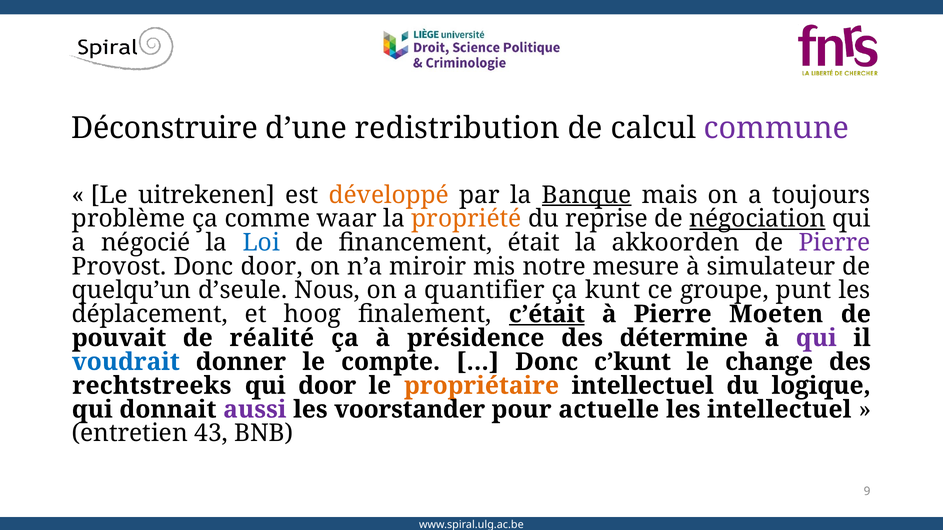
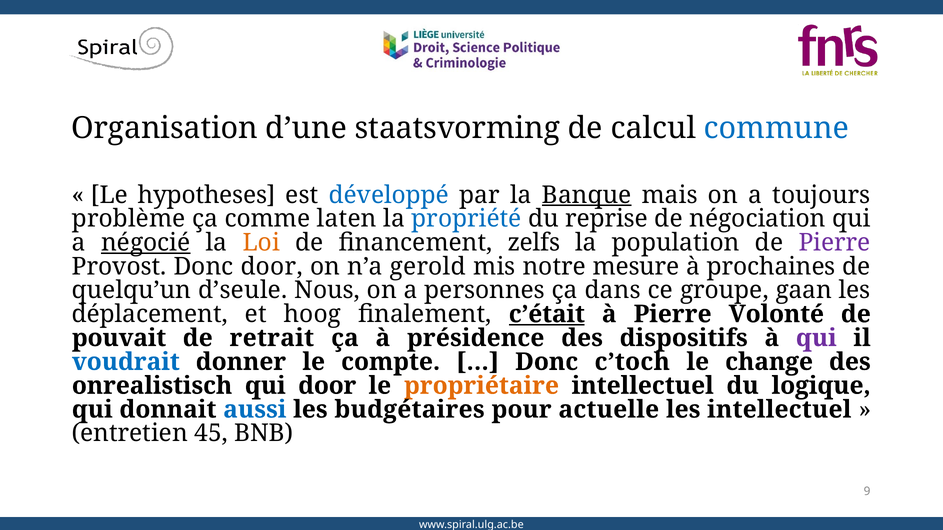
Déconstruire: Déconstruire -> Organisation (164, 129)
redistribution: redistribution -> staatsvorming (457, 129)
commune colour: purple -> blue (776, 129)
uitrekenen: uitrekenen -> hypotheses (207, 195)
développé colour: orange -> blue (389, 195)
waar: waar -> laten (347, 219)
propriété colour: orange -> blue (466, 219)
négociation underline: present -> none (758, 219)
négocié underline: none -> present (146, 243)
Loi colour: blue -> orange (261, 243)
était: était -> zelfs (534, 243)
akkoorden: akkoorden -> population (676, 243)
miroir: miroir -> gerold (428, 267)
simulateur: simulateur -> prochaines (771, 267)
quantifier: quantifier -> personnes (485, 291)
kunt: kunt -> dans (613, 291)
punt: punt -> gaan (804, 291)
Moeten: Moeten -> Volonté (776, 314)
réalité: réalité -> retrait (272, 338)
détermine: détermine -> dispositifs (684, 338)
c’kunt: c’kunt -> c’toch (632, 362)
rechtstreeks: rechtstreeks -> onrealistisch (152, 386)
aussi colour: purple -> blue (255, 410)
voorstander: voorstander -> budgétaires (409, 410)
43: 43 -> 45 (211, 434)
